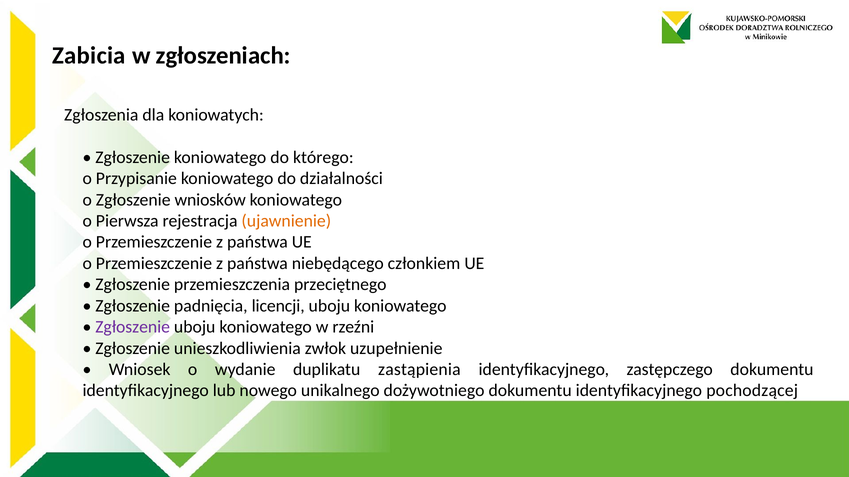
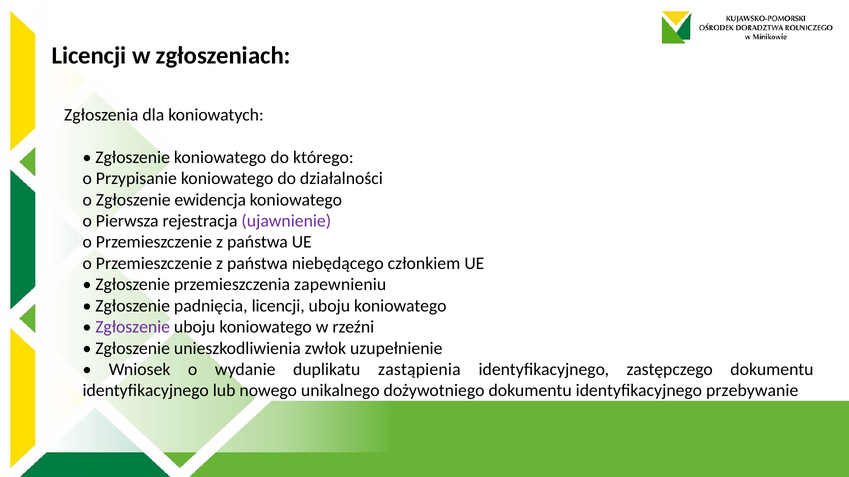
Zabicia: Zabicia -> Licencji (89, 56)
wniosków: wniosków -> ewidencja (210, 200)
ujawnienie colour: orange -> purple (286, 221)
przeciętnego: przeciętnego -> zapewnieniu (340, 285)
pochodzącej: pochodzącej -> przebywanie (752, 391)
